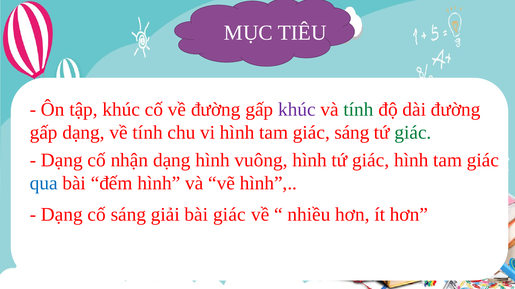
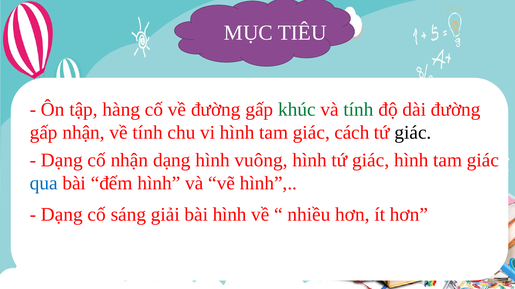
tập khúc: khúc -> hàng (121, 110)
khúc colour: purple -> green (297, 110)
gấp dạng: dạng -> nhận (84, 133)
giác sáng: sáng -> cách (352, 133)
giác colour: green -> black (413, 133)
bài giác: giác -> hình (230, 215)
